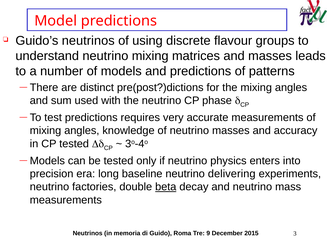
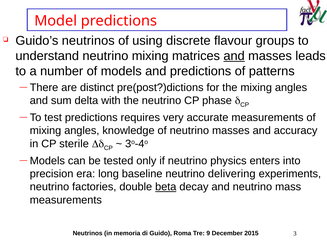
and underline: none -> present (234, 56)
used: used -> delta (86, 101)
CP tested: tested -> sterile (74, 144)
